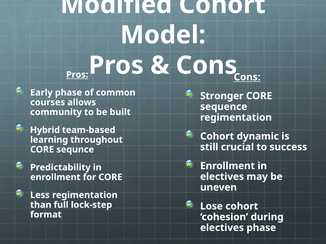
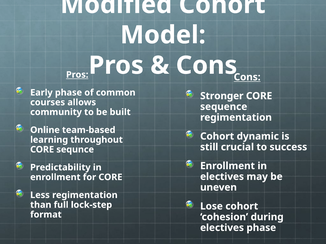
Hybrid: Hybrid -> Online (45, 130)
